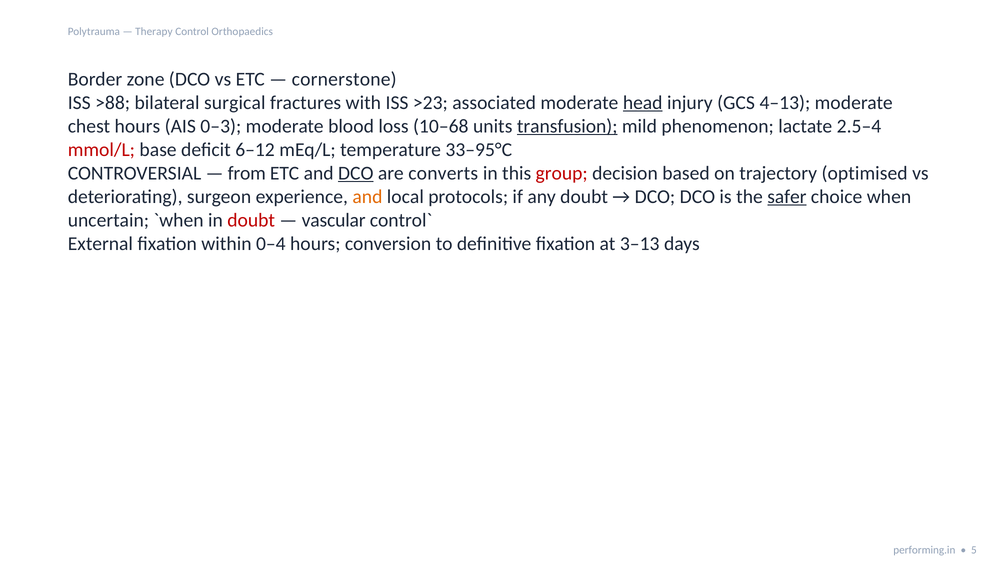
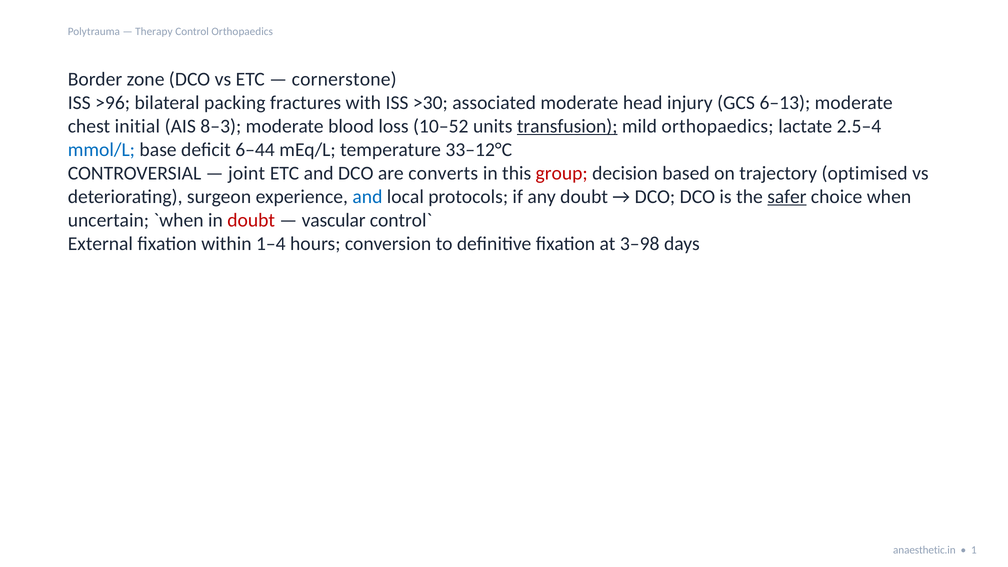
>88: >88 -> >96 (113, 103)
surgical: surgical -> packing (235, 103)
>23: >23 -> >30 (430, 103)
head underline: present -> none (643, 103)
4–13: 4–13 -> 6–13 (785, 103)
chest hours: hours -> initial (137, 126)
0–3: 0–3 -> 8–3 (221, 126)
10–68: 10–68 -> 10–52 (441, 126)
mild phenomenon: phenomenon -> orthopaedics (718, 126)
mmol/L colour: red -> blue (101, 150)
6–12: 6–12 -> 6–44 (255, 150)
33–95°C: 33–95°C -> 33–12°C (479, 150)
from: from -> joint (247, 173)
DCO underline: present -> none (356, 173)
and colour: orange -> blue (367, 197)
0–4: 0–4 -> 1–4 (271, 244)
3–13: 3–13 -> 3–98 (640, 244)
performing.in: performing.in -> anaesthetic.in (924, 550)
5: 5 -> 1 (974, 550)
